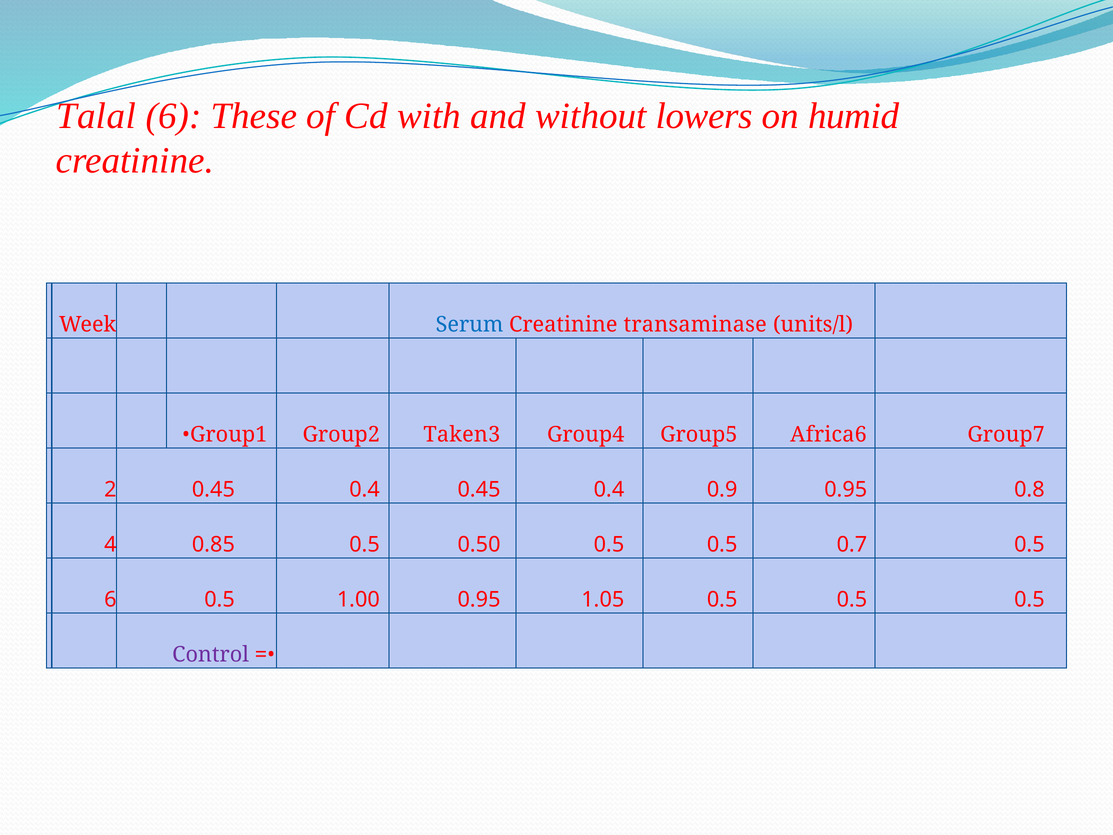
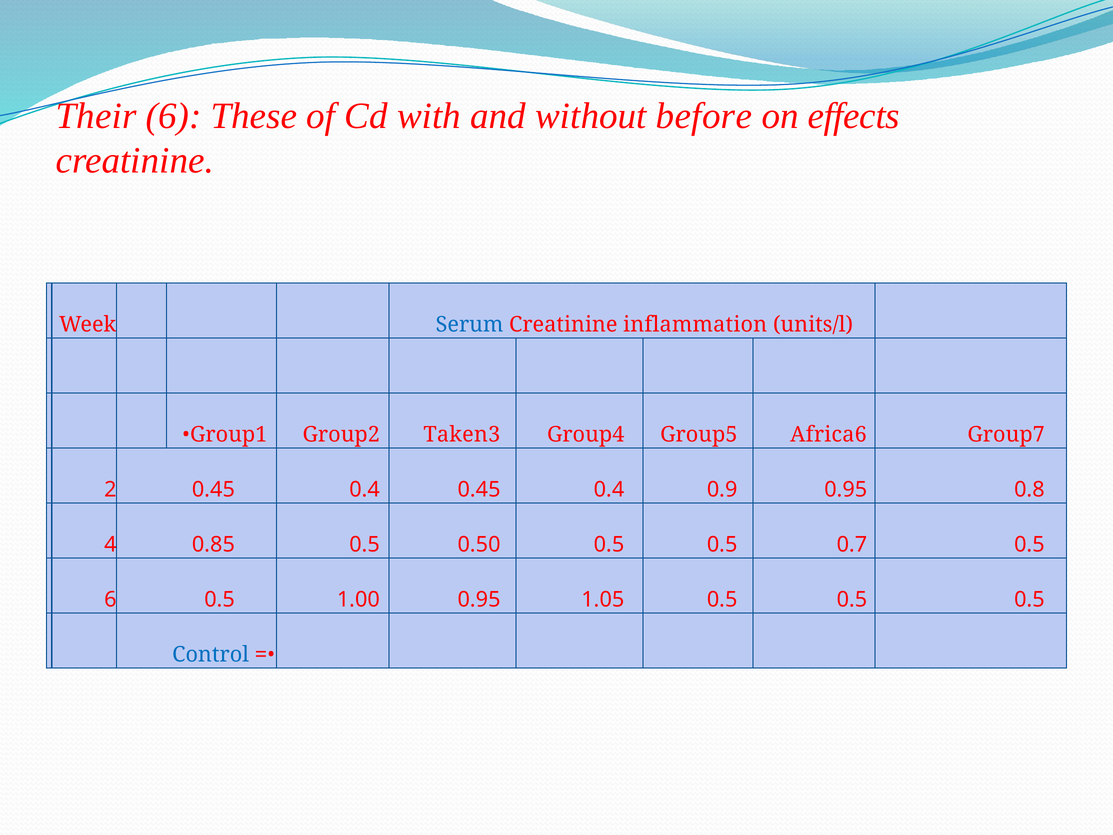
Talal: Talal -> Their (96, 116)
lowers: lowers -> before (704, 116)
humid: humid -> effects (854, 116)
transaminase: transaminase -> inflammation (695, 324)
Control colour: purple -> blue (211, 654)
